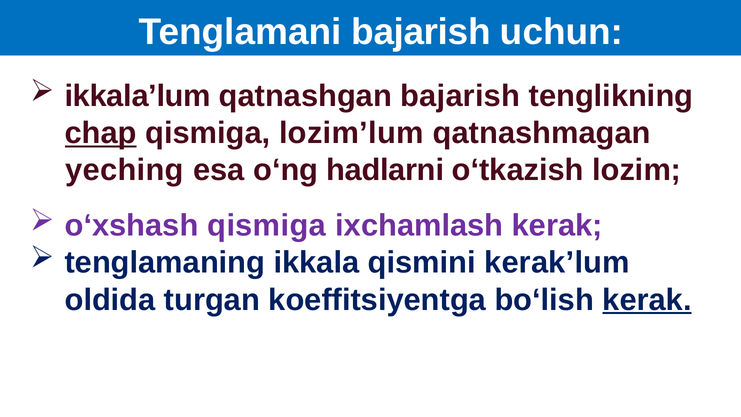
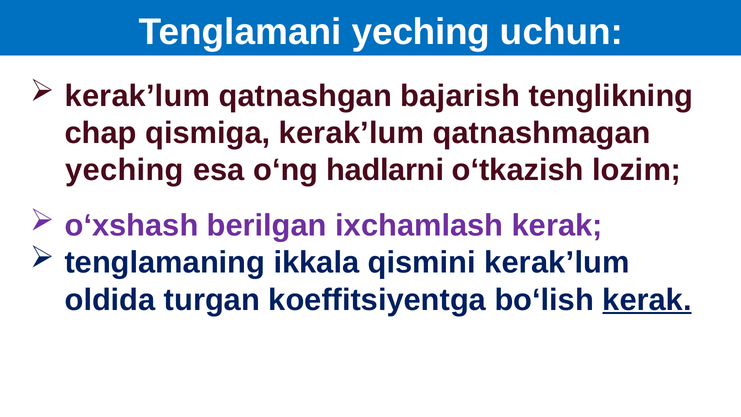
Tenglamani bajarish: bajarish -> yeching (421, 32)
ikkala’lum: ikkala’lum -> kerak’lum (137, 96)
chap underline: present -> none (101, 133)
qismiga lozim’lum: lozim’lum -> kerak’lum (352, 133)
o‘xshash qismiga: qismiga -> berilgan (267, 226)
